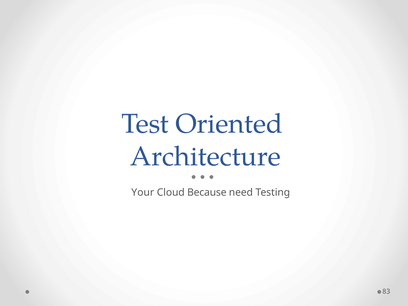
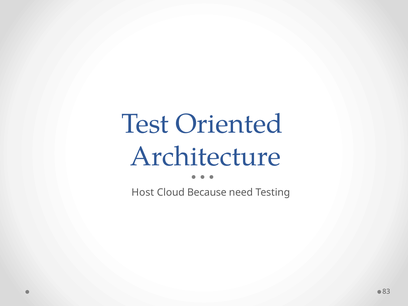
Your: Your -> Host (143, 192)
